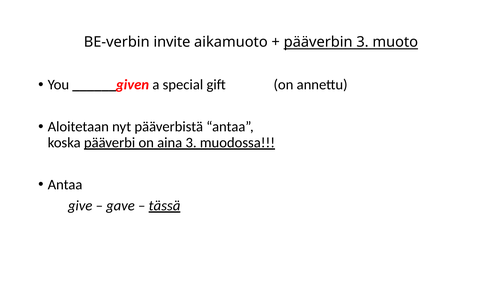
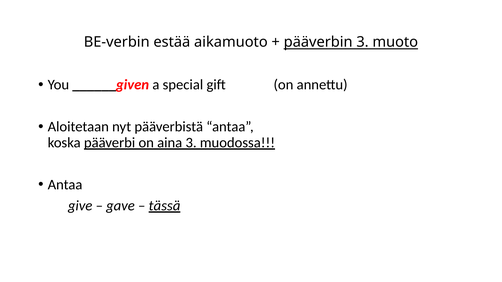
invite: invite -> estää (172, 42)
